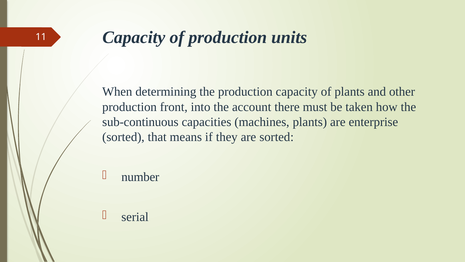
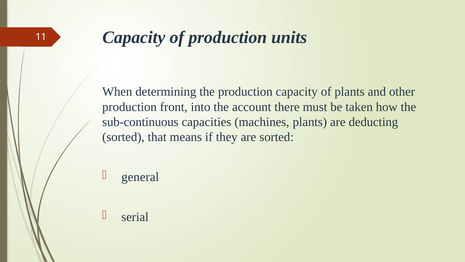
enterprise: enterprise -> deducting (373, 122)
number: number -> general (140, 177)
